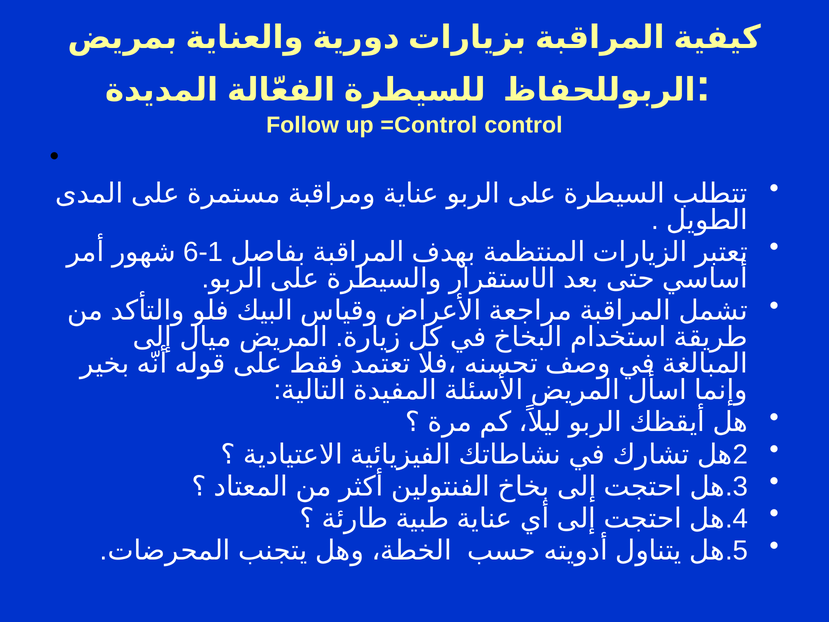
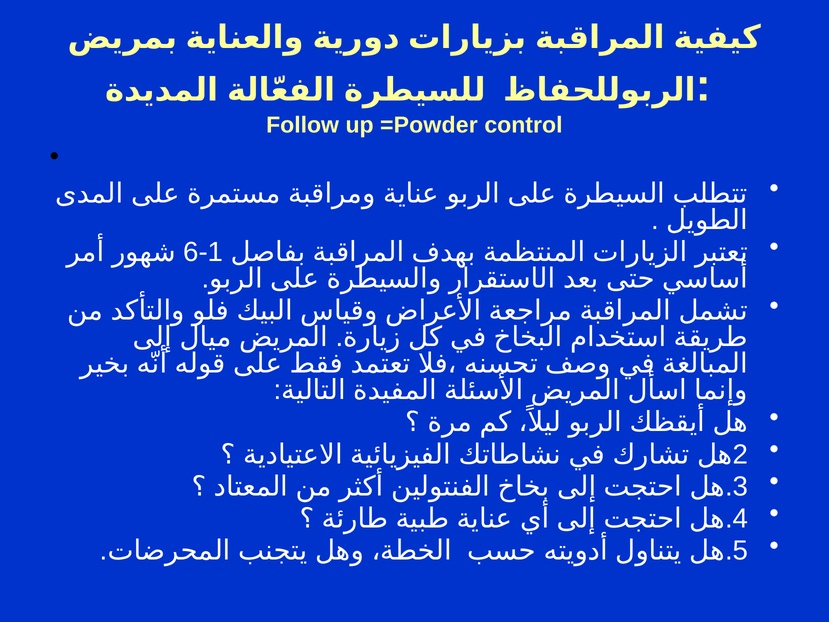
=Control: =Control -> =Powder (429, 125)
